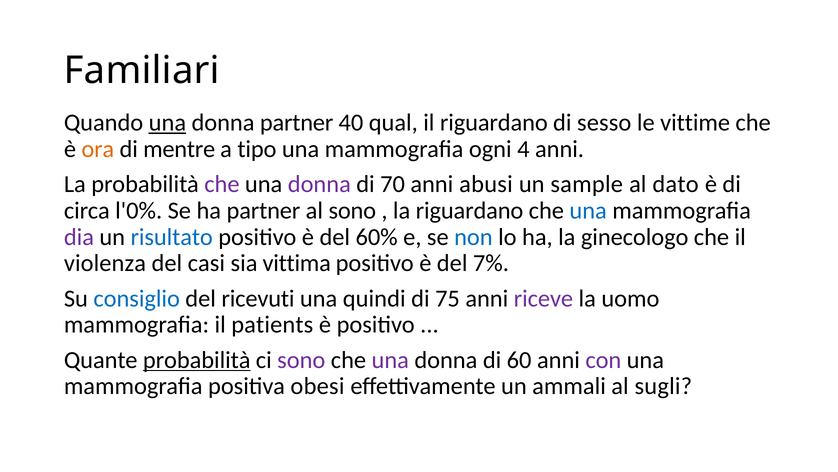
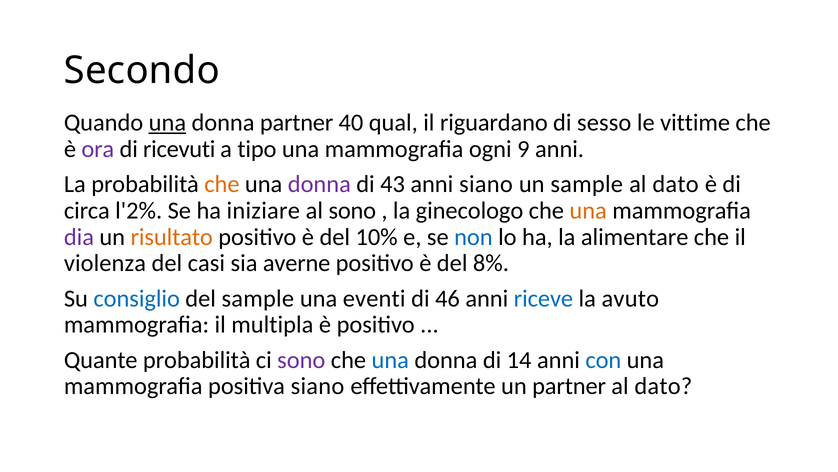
Familiari: Familiari -> Secondo (142, 70)
ora colour: orange -> purple (98, 149)
mentre: mentre -> ricevuti (179, 149)
4: 4 -> 9 (523, 149)
che colour: purple -> orange (222, 184)
70: 70 -> 43 (393, 184)
anni abusi: abusi -> siano (486, 184)
l'0%: l'0% -> l'2% (139, 210)
ha partner: partner -> iniziare (263, 210)
la riguardano: riguardano -> ginecologo (470, 210)
una colour: blue -> orange (588, 210)
risultato colour: blue -> orange (172, 237)
60%: 60% -> 10% (377, 237)
ginecologo: ginecologo -> alimentare (635, 237)
vittima: vittima -> averne (297, 263)
7%: 7% -> 8% (491, 263)
del ricevuti: ricevuti -> sample (258, 298)
quindi: quindi -> eventi (374, 298)
75: 75 -> 46 (447, 298)
riceve colour: purple -> blue (543, 298)
uomo: uomo -> avuto (630, 298)
patients: patients -> multipla (272, 324)
probabilità underline: present -> none (197, 360)
una colour: purple -> blue (390, 360)
60: 60 -> 14 (519, 360)
con colour: purple -> blue (603, 360)
positiva obesi: obesi -> siano (317, 386)
un ammali: ammali -> partner (569, 386)
sugli: sugli -> dato (663, 386)
